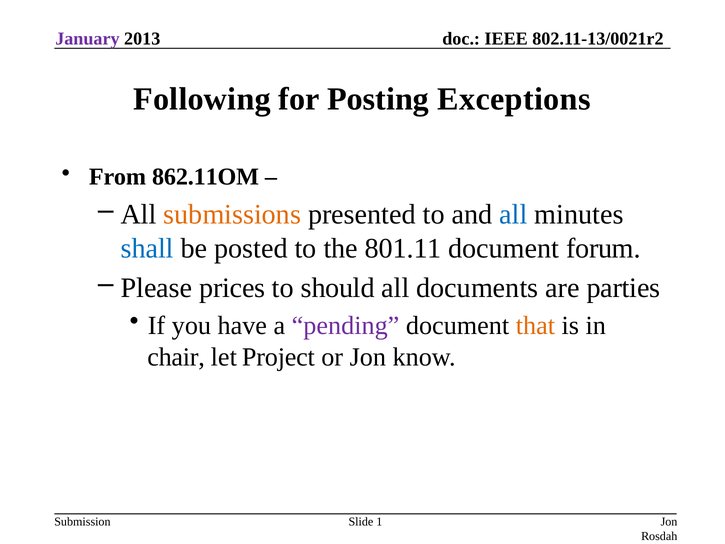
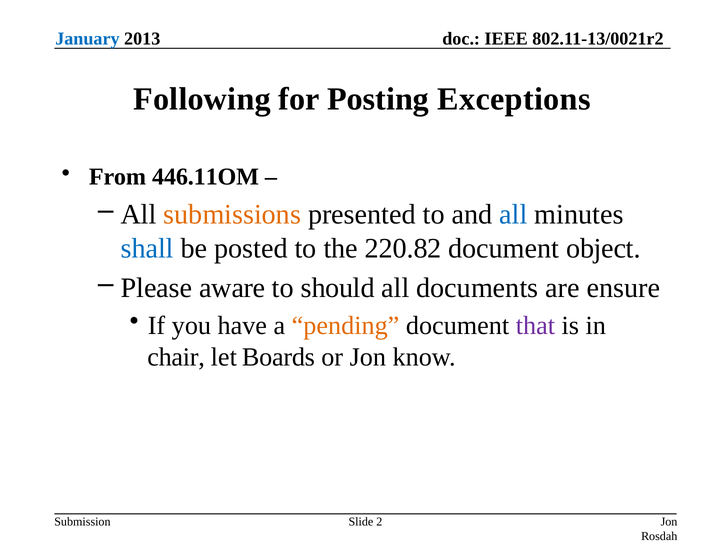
January colour: purple -> blue (87, 39)
862.11OM: 862.11OM -> 446.11OM (206, 177)
801.11: 801.11 -> 220.82 (403, 248)
forum: forum -> object (603, 248)
prices: prices -> aware (232, 288)
parties: parties -> ensure (623, 288)
pending colour: purple -> orange (346, 325)
that colour: orange -> purple (535, 325)
Project: Project -> Boards (278, 357)
1: 1 -> 2 (379, 521)
